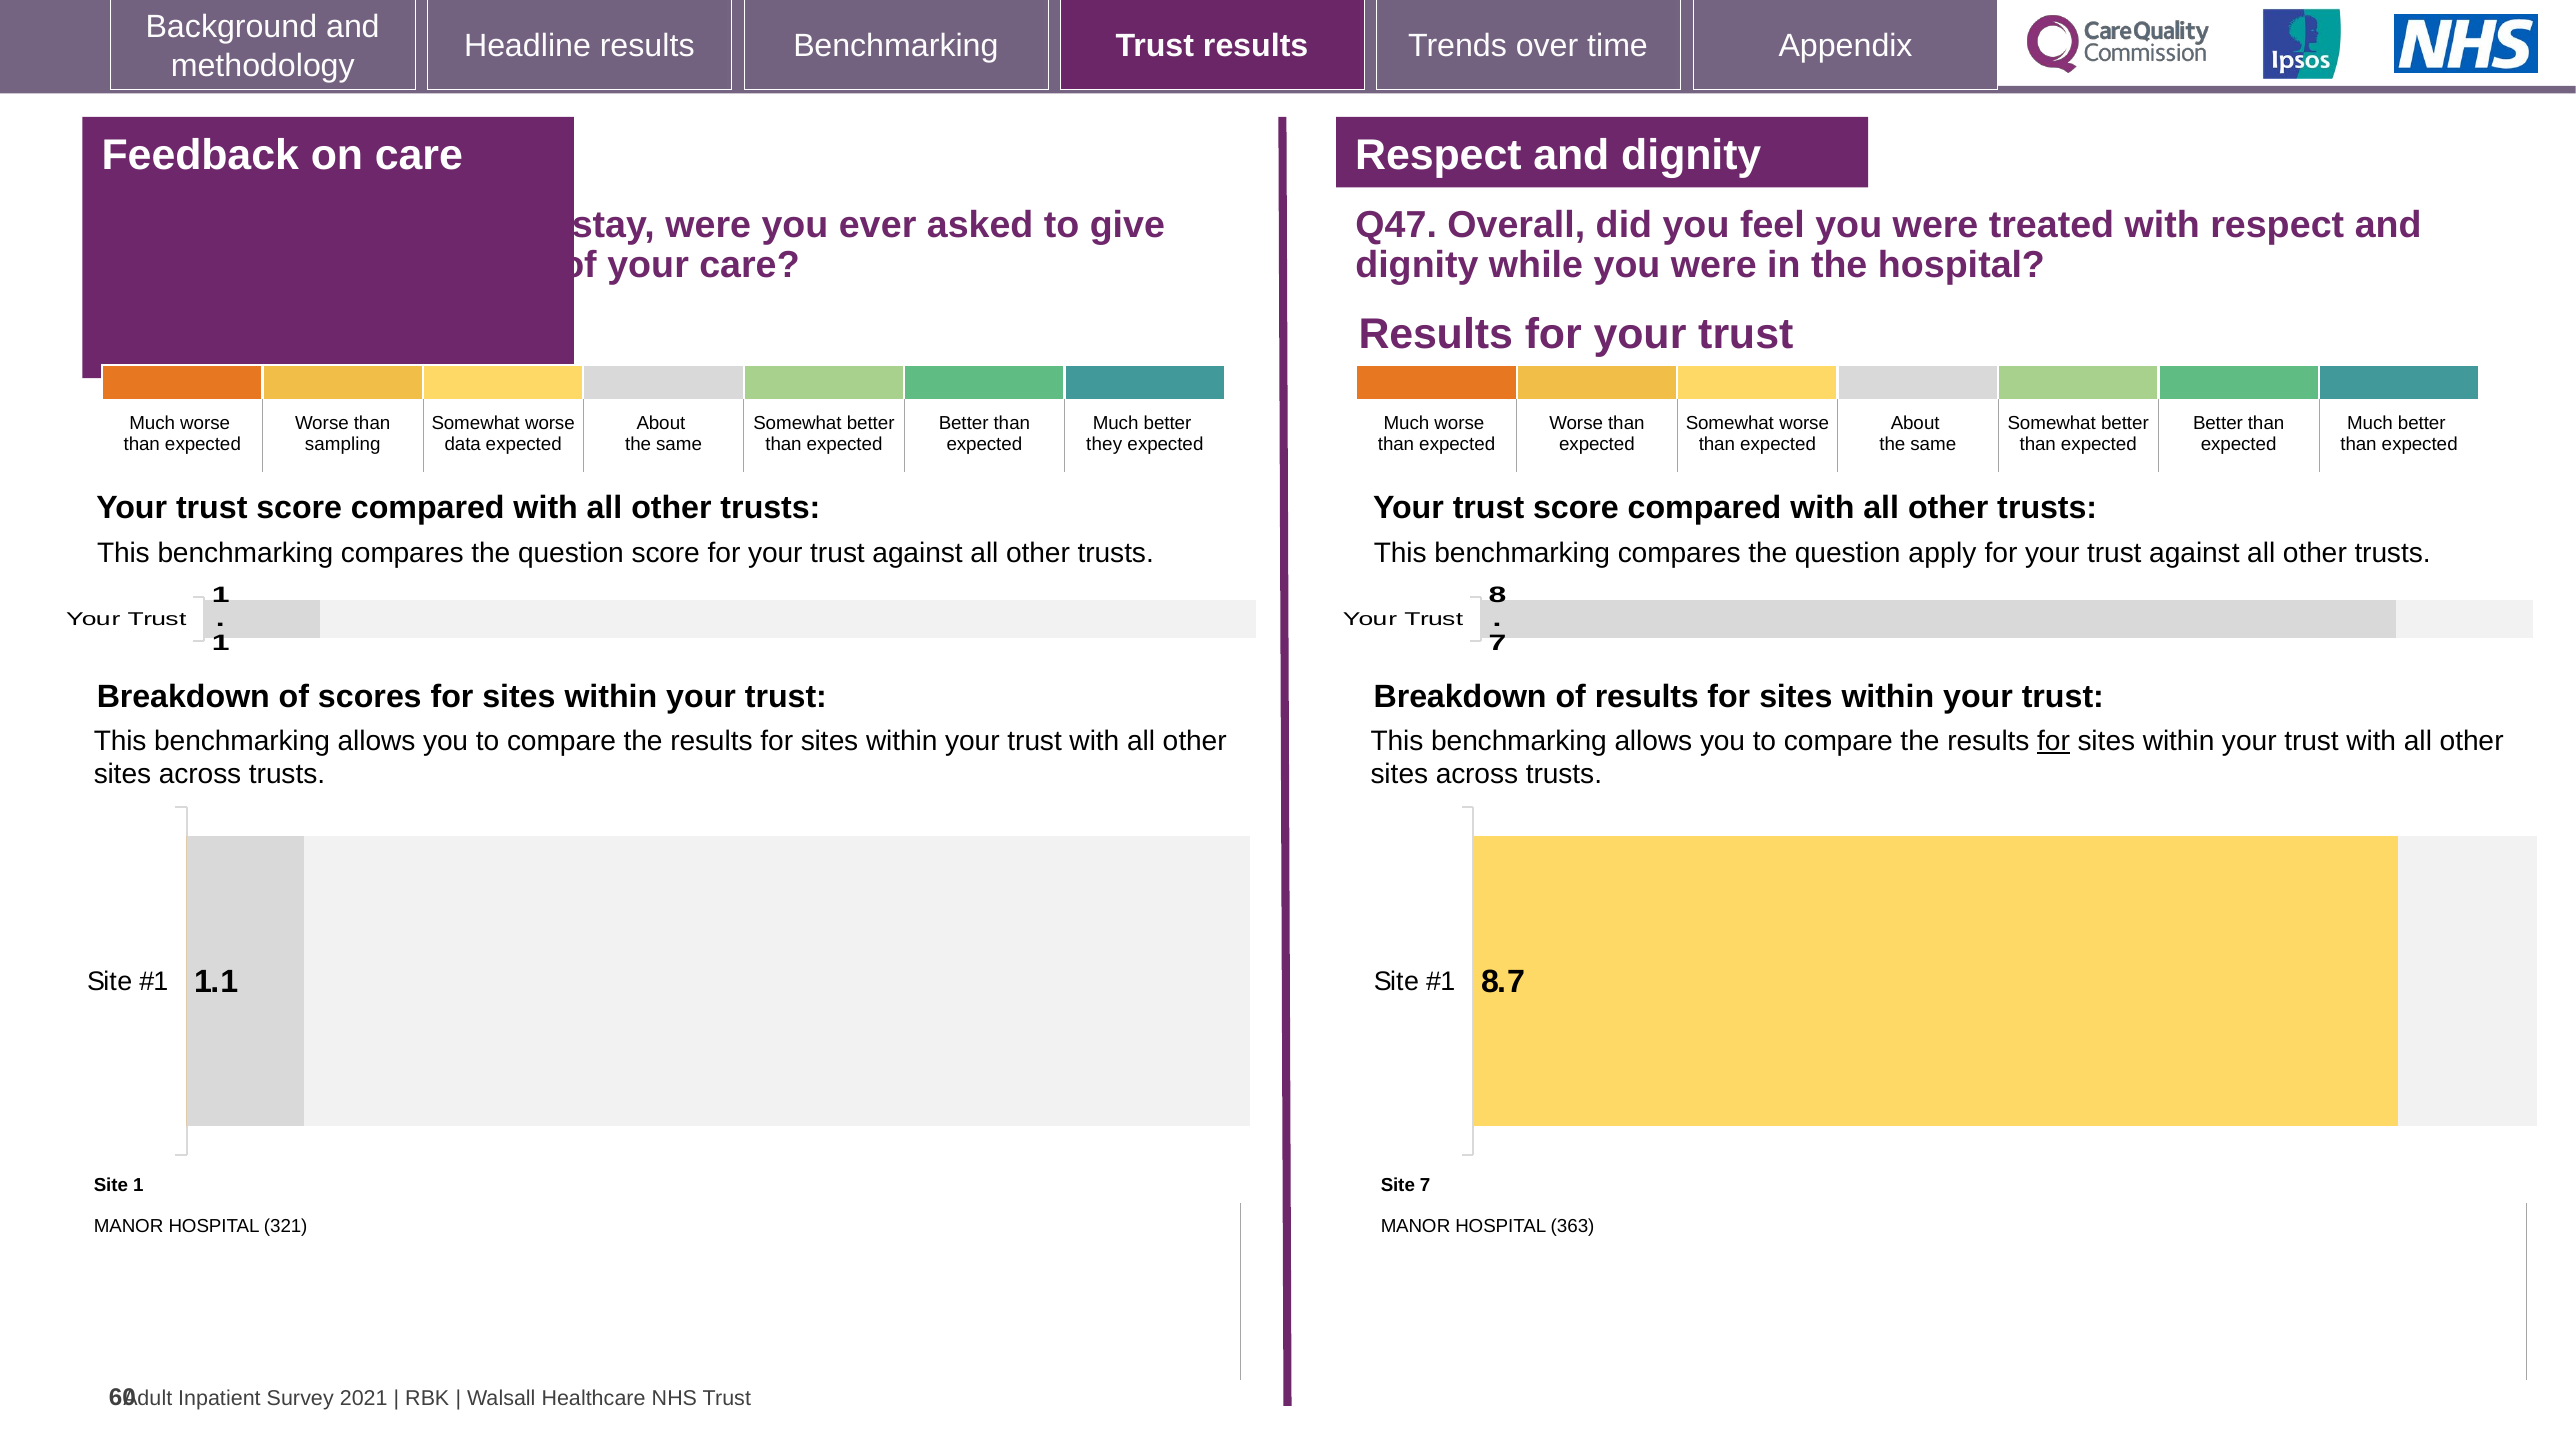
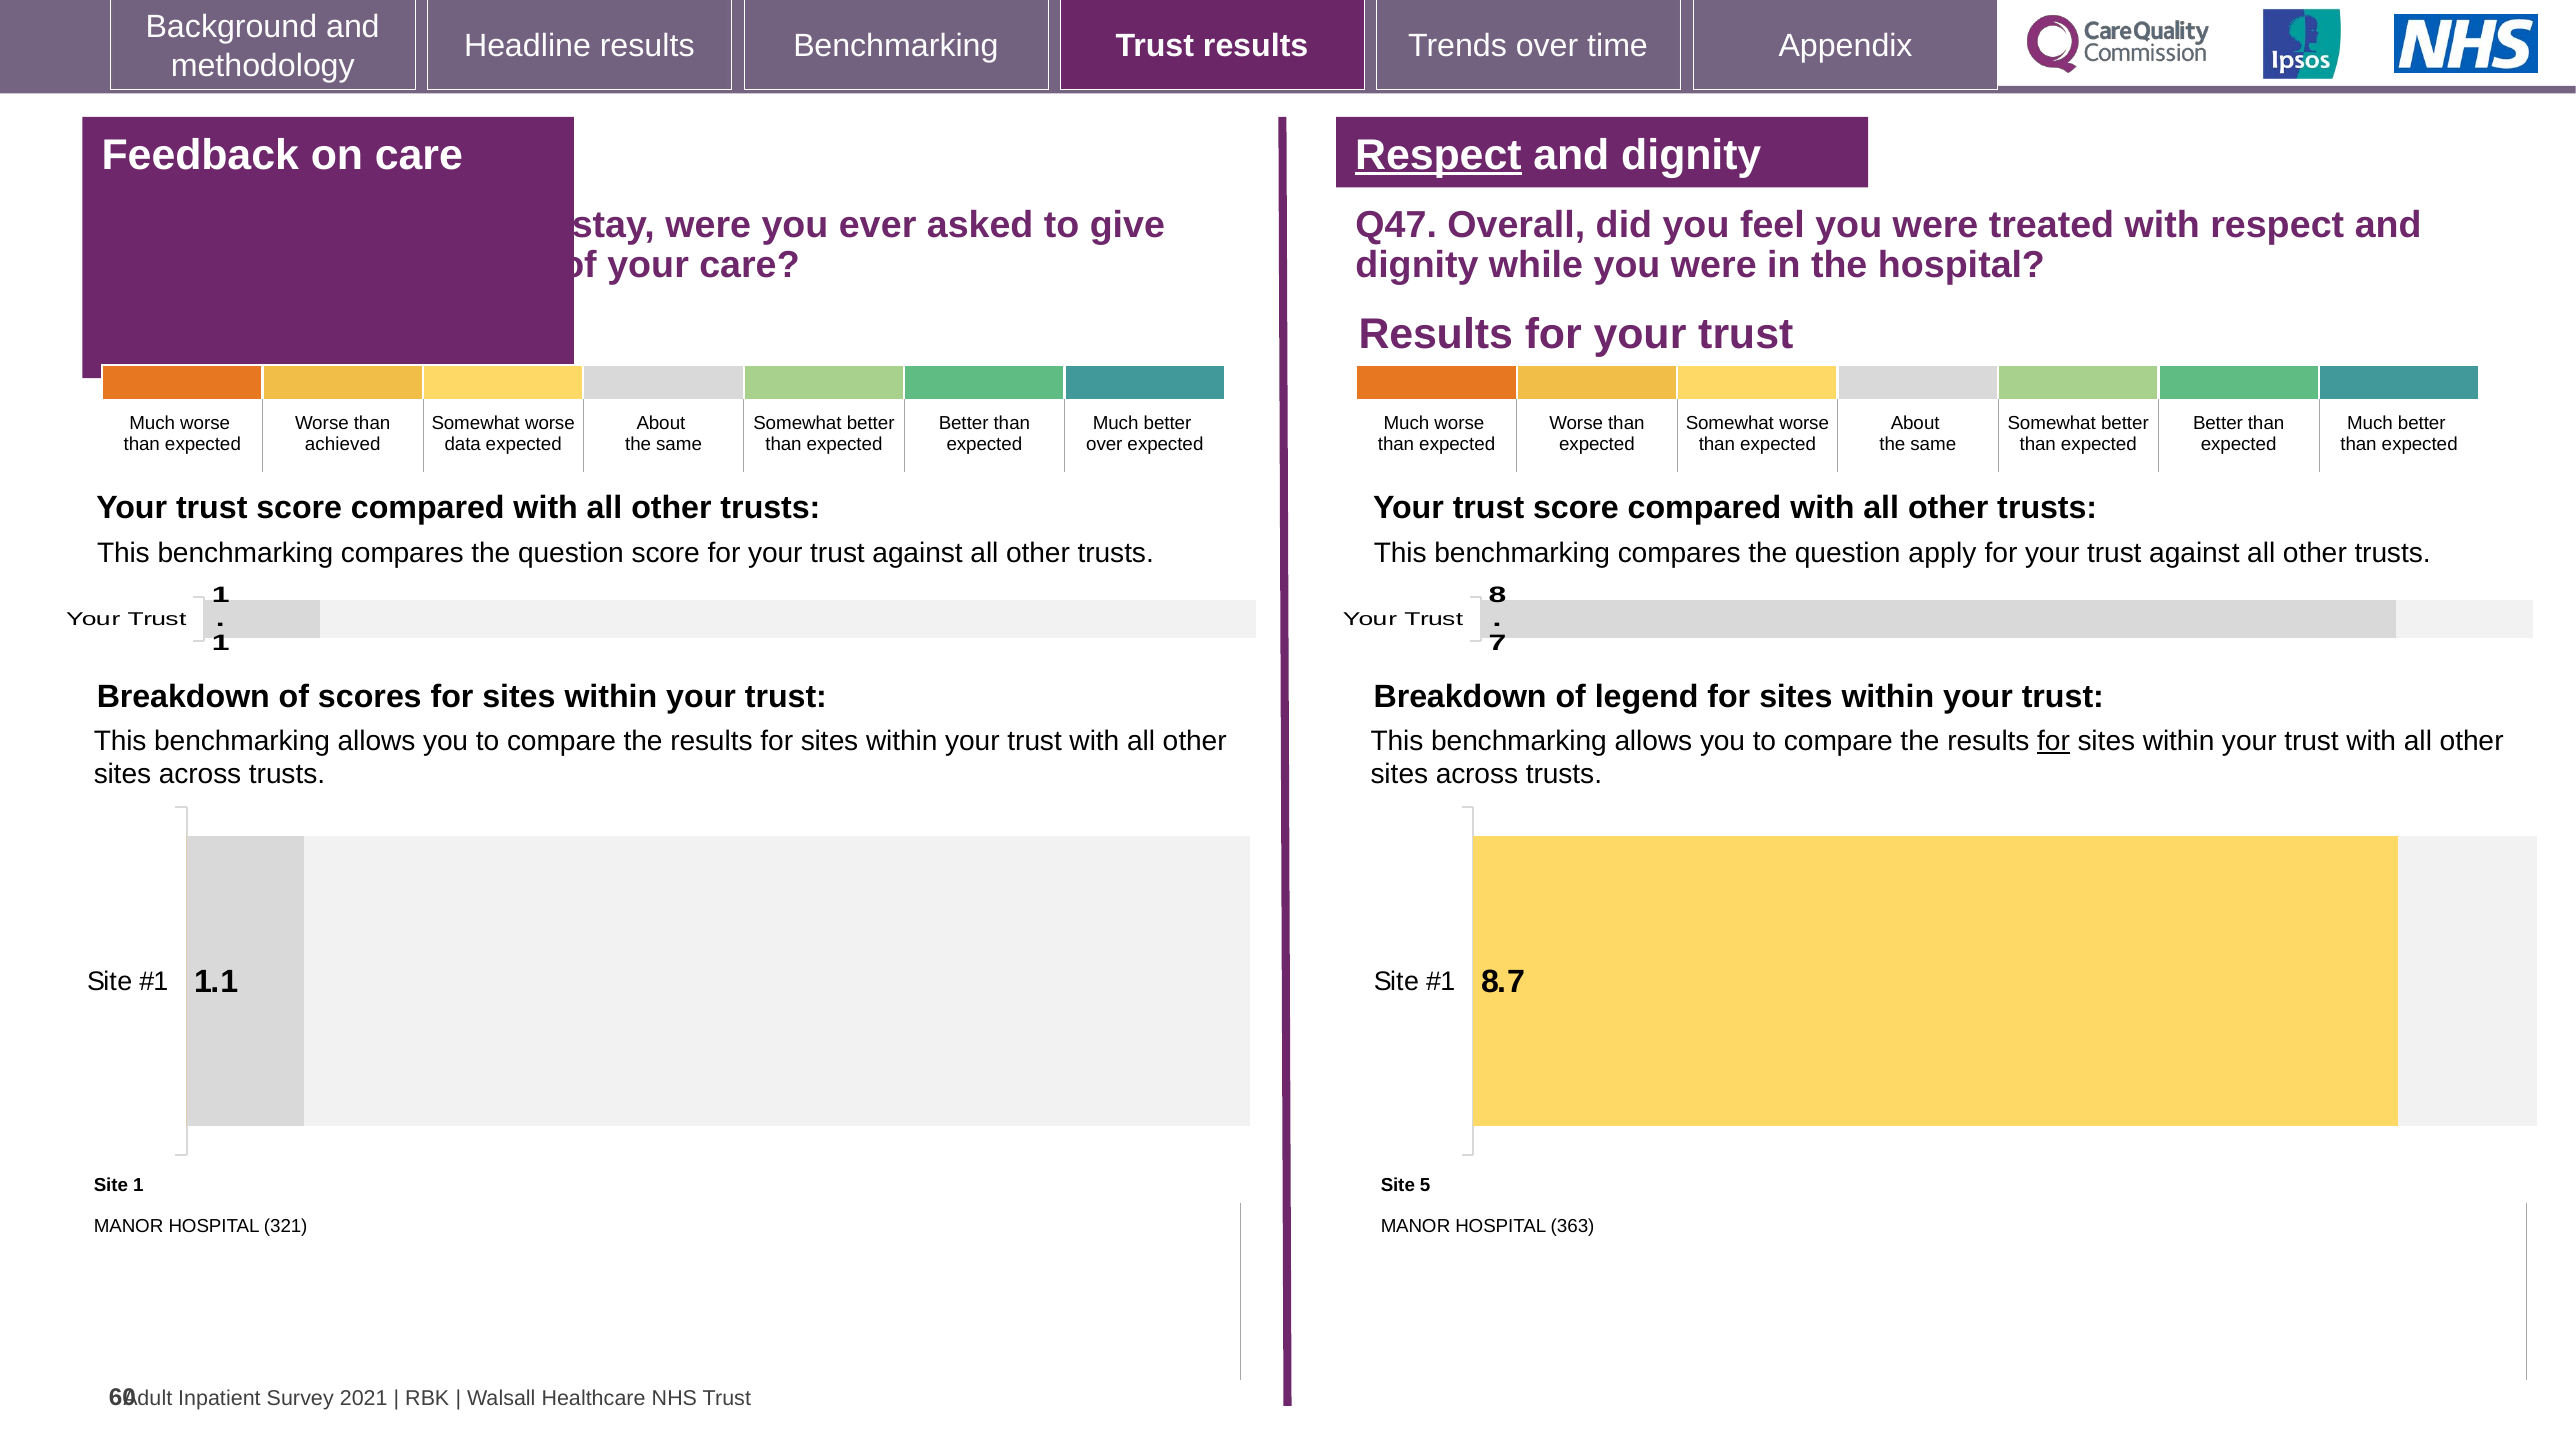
Respect underline: none -> present (1438, 155)
sampling: sampling -> achieved (343, 444)
they: they -> over (1104, 444)
of results: results -> legend (1647, 697)
Site 7: 7 -> 5 (1425, 1185)
